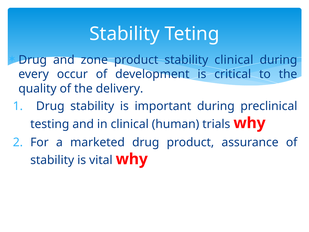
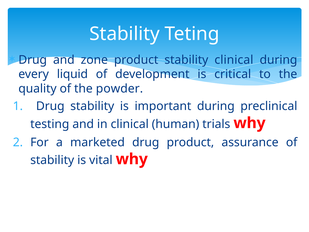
occur: occur -> liquid (72, 74)
delivery: delivery -> powder (119, 89)
